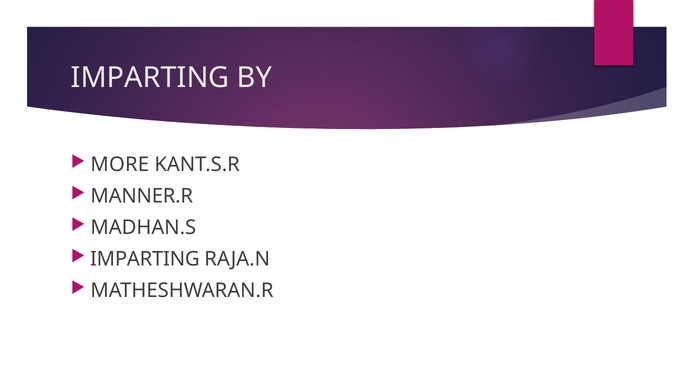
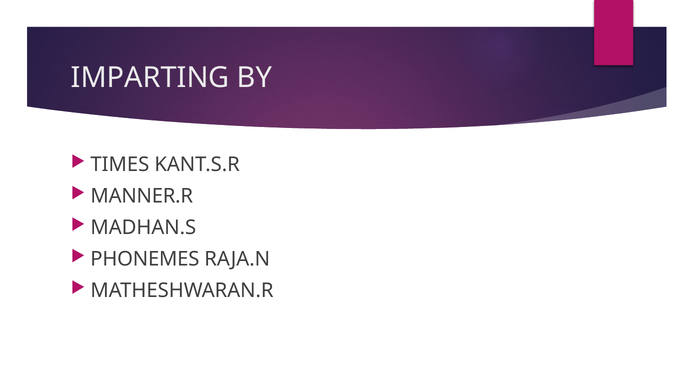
MORE: MORE -> TIMES (120, 164)
IMPARTING: IMPARTING -> PHONEMES (145, 259)
